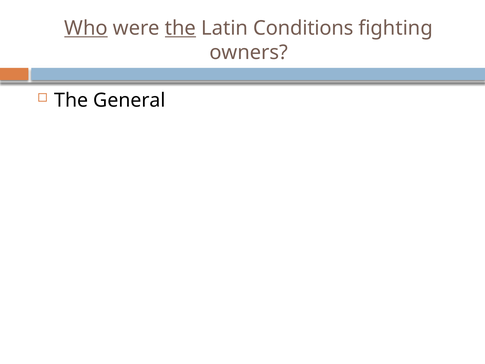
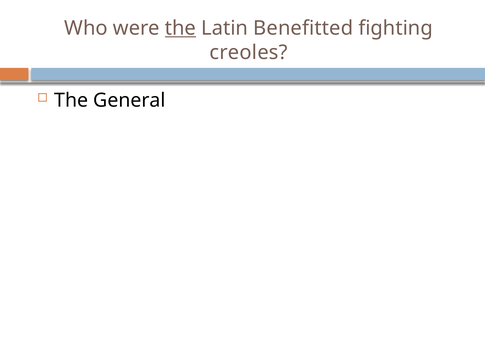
Who underline: present -> none (86, 28)
Conditions: Conditions -> Benefitted (303, 28)
owners: owners -> creoles (249, 52)
